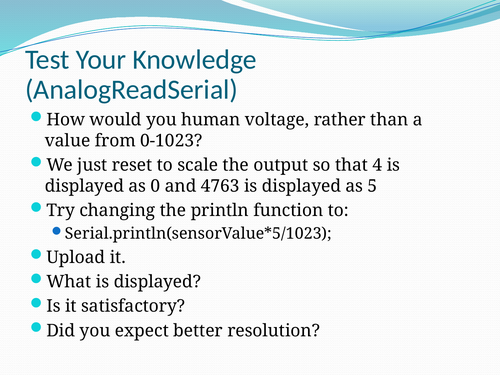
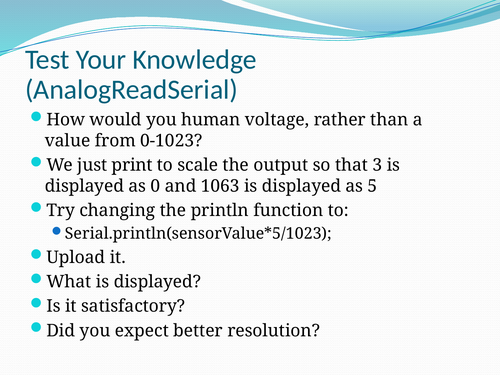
reset: reset -> print (132, 165)
4: 4 -> 3 (377, 165)
4763: 4763 -> 1063 (220, 186)
